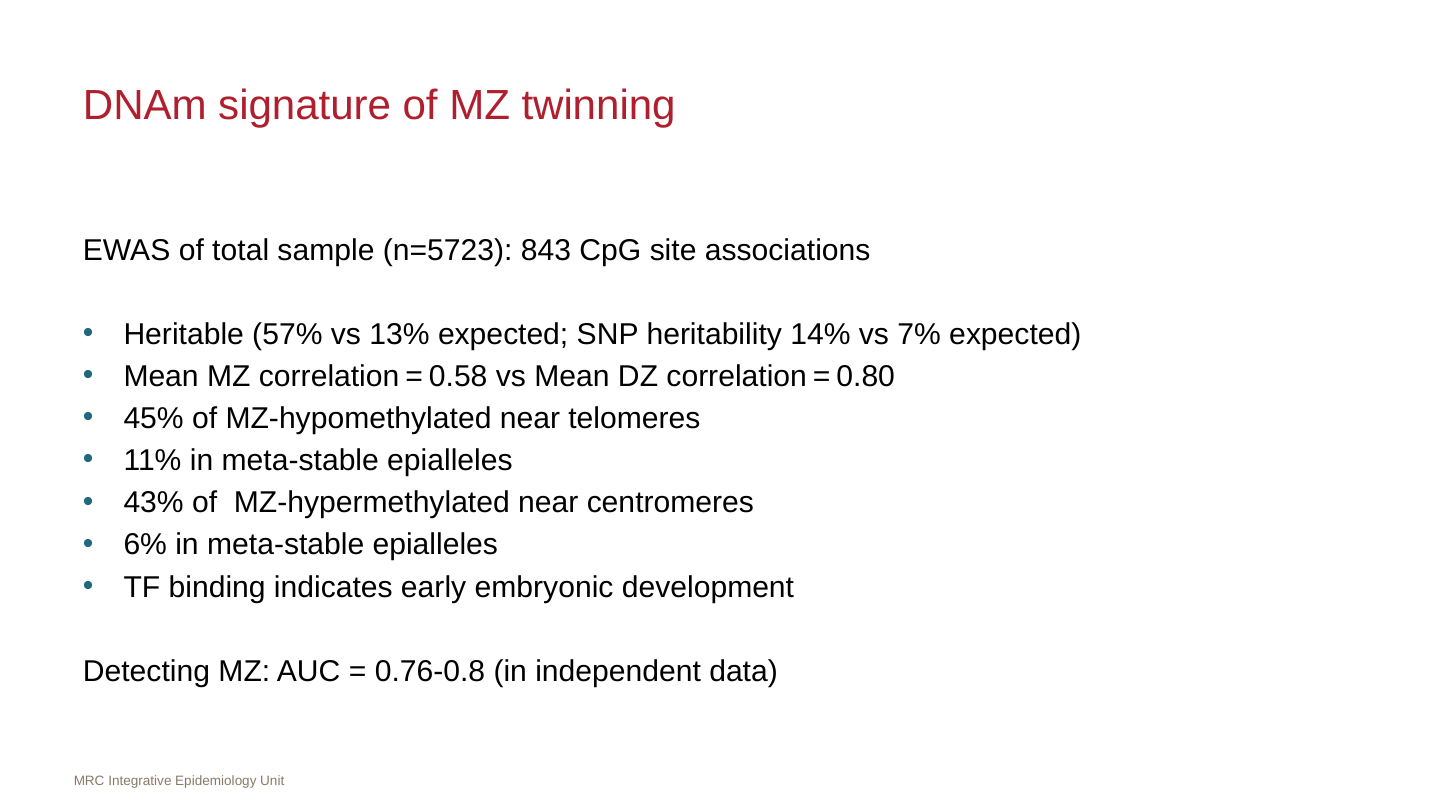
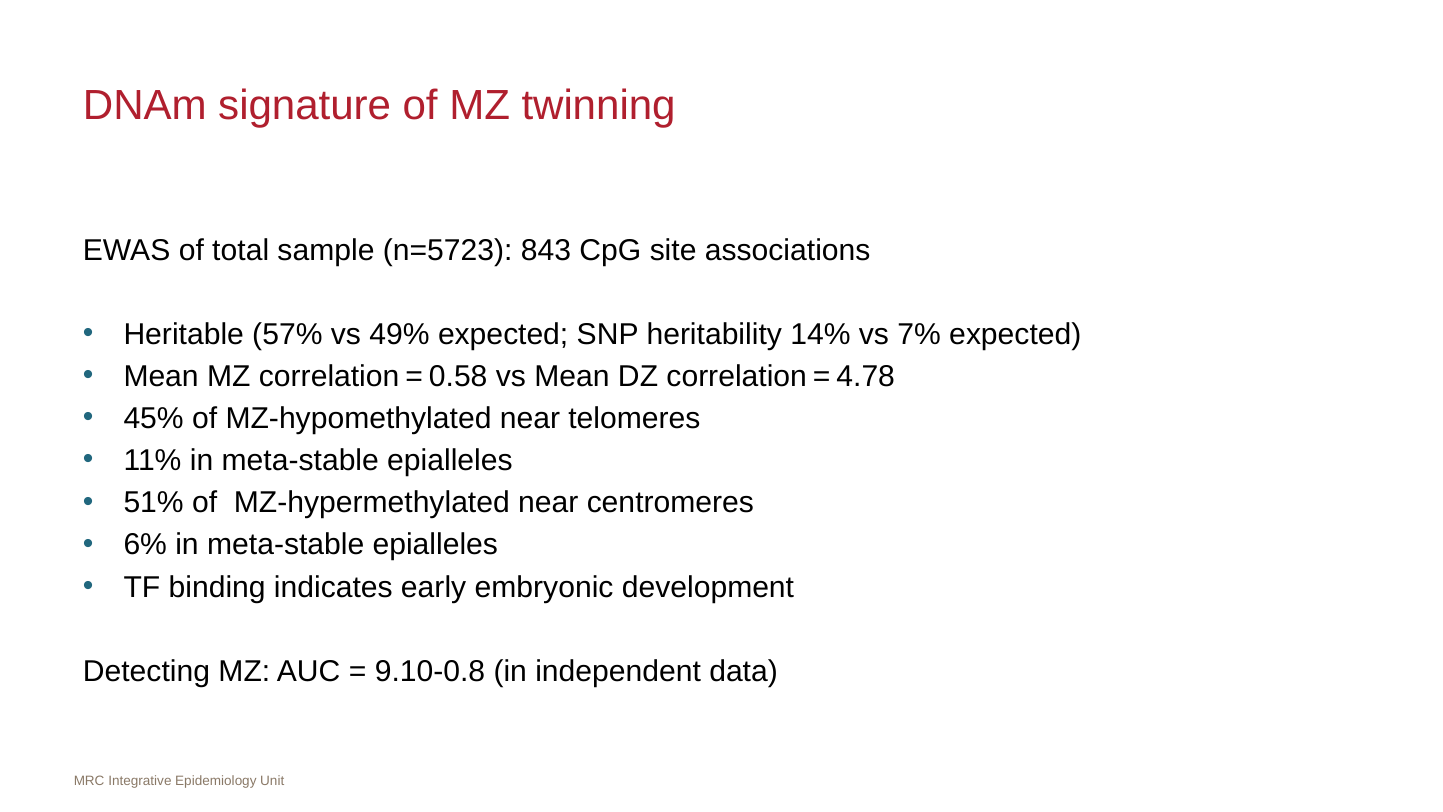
13%: 13% -> 49% (399, 334)
0.80: 0.80 -> 4.78 (866, 376)
43%: 43% -> 51% (154, 503)
0.76-0.8: 0.76-0.8 -> 9.10-0.8 (430, 671)
